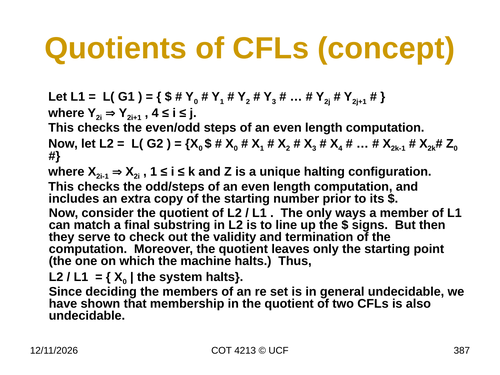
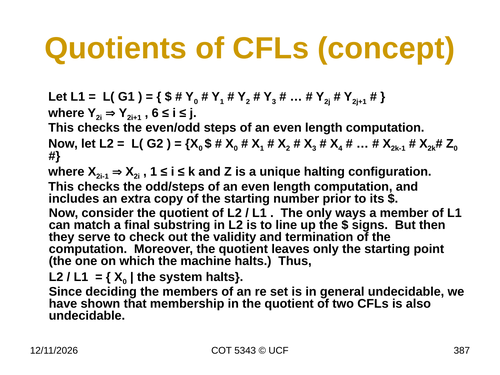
4: 4 -> 6 (155, 113)
4213: 4213 -> 5343 (245, 351)
